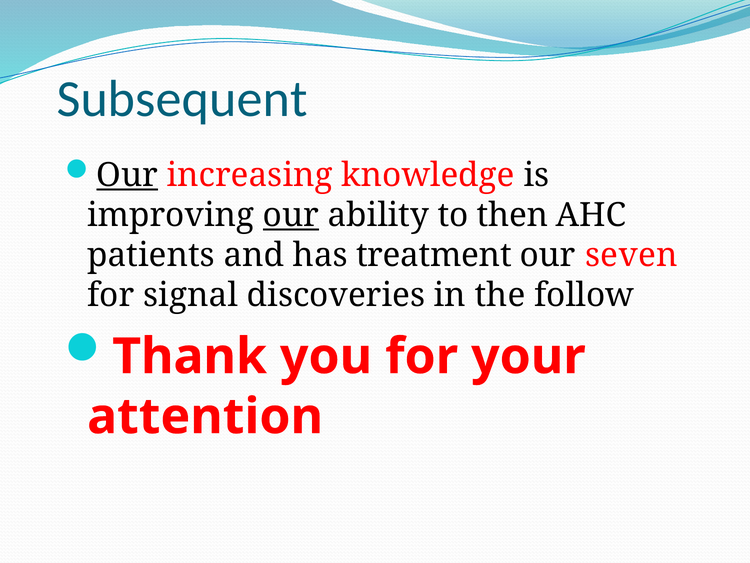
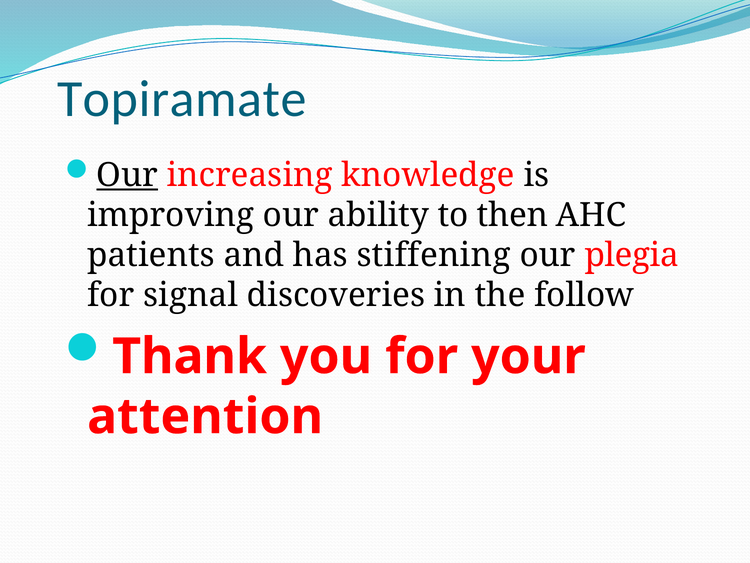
Subsequent: Subsequent -> Topiramate (182, 99)
our underline: present -> none (291, 215)
treatment: treatment -> stiffening (434, 255)
seven: seven -> plegia (632, 255)
